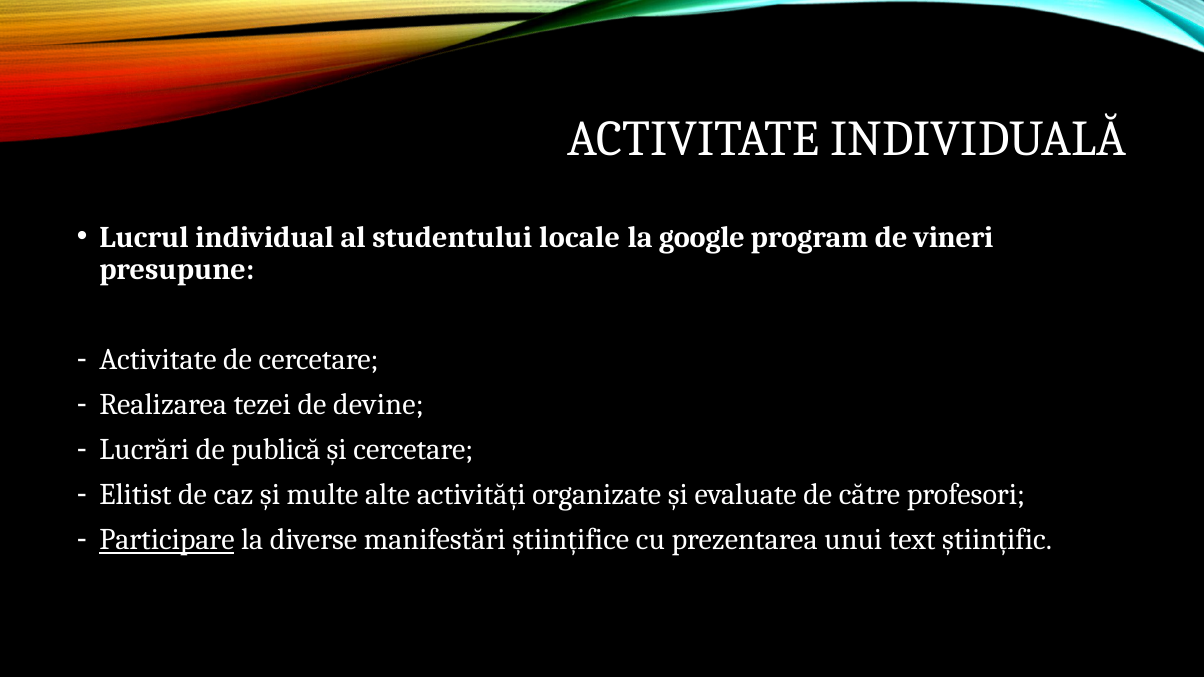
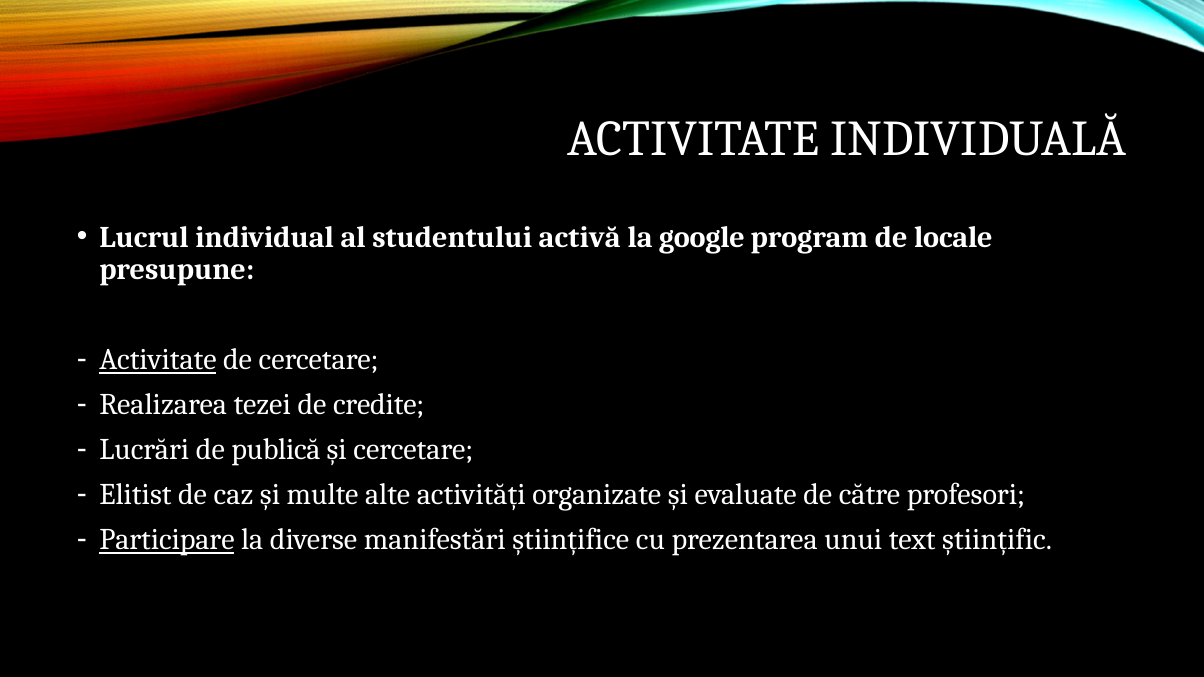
locale: locale -> activă (580, 237)
vineri: vineri -> locale (953, 237)
Activitate underline: none -> present (158, 360)
devine: devine -> credite (379, 405)
